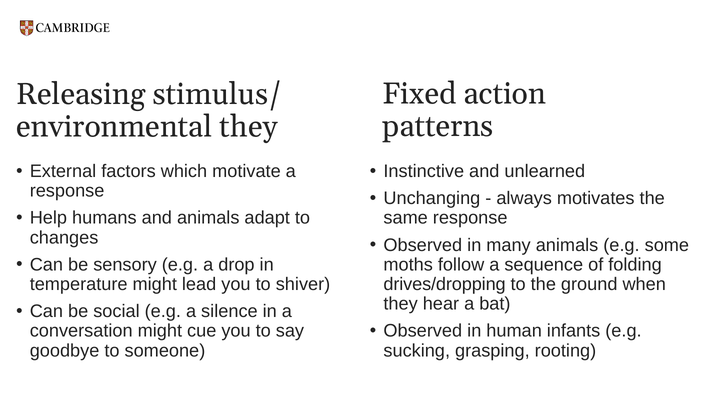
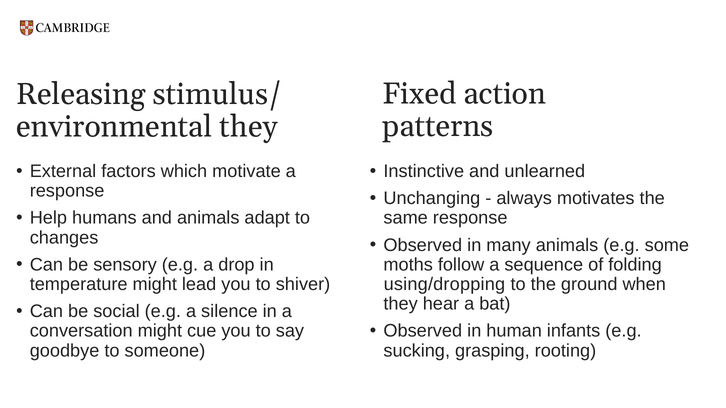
drives/dropping: drives/dropping -> using/dropping (444, 285)
